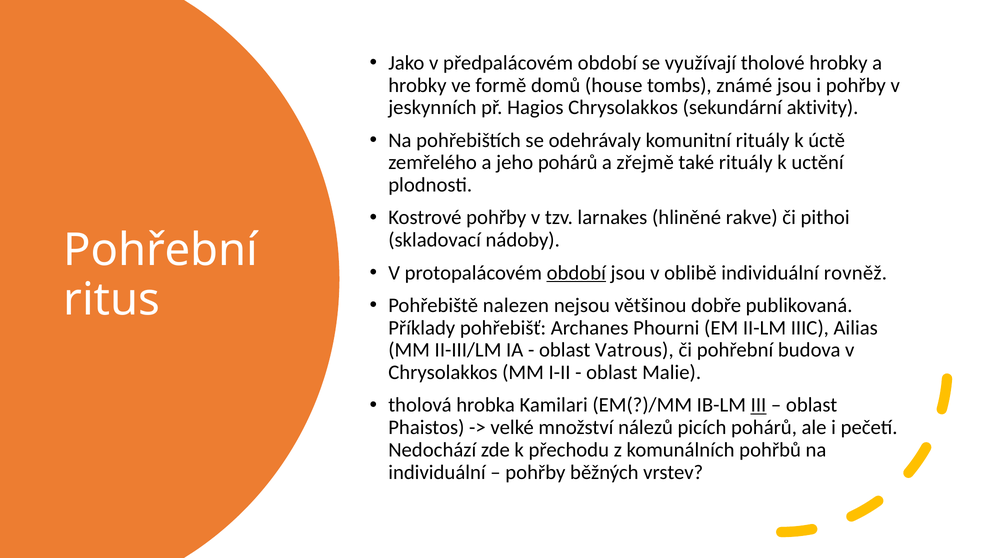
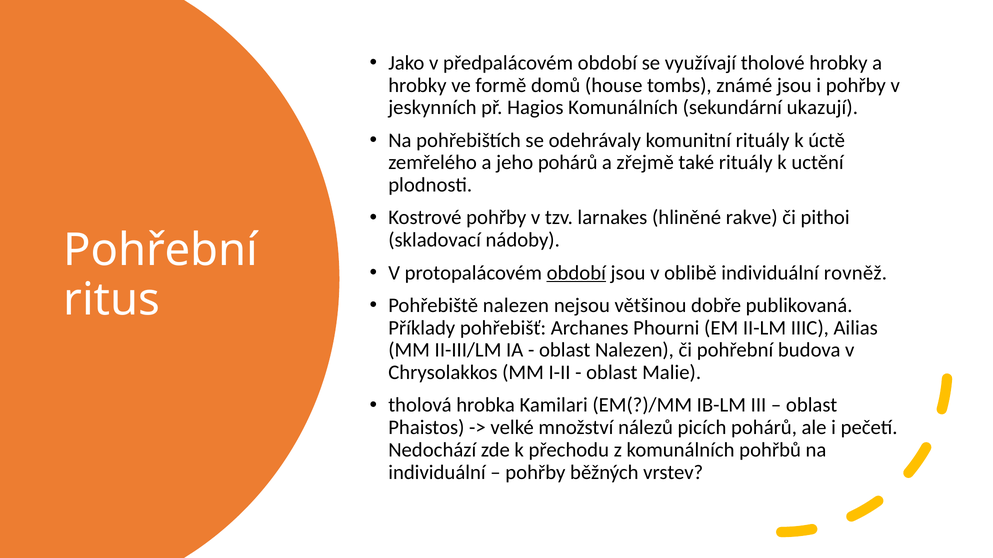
Hagios Chrysolakkos: Chrysolakkos -> Komunálních (623, 108)
aktivity: aktivity -> ukazují (822, 108)
oblast Vatrous: Vatrous -> Nalezen (634, 350)
III underline: present -> none (758, 406)
